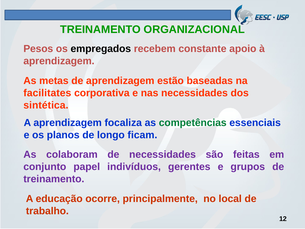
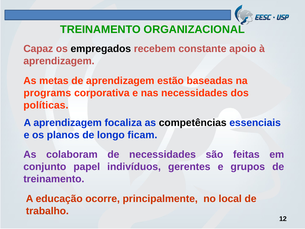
Pesos: Pesos -> Capaz (38, 49)
facilitates: facilitates -> programs (47, 93)
sintética: sintética -> políticas (46, 105)
competências colour: green -> black (193, 123)
